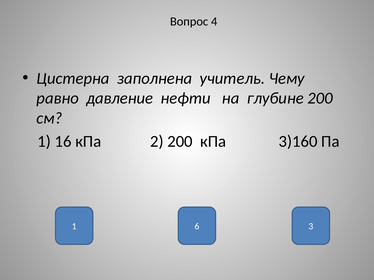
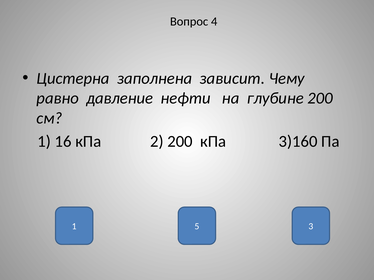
учитель: учитель -> зависит (232, 78)
6: 6 -> 5 (197, 227)
